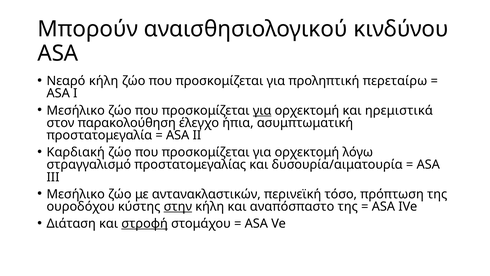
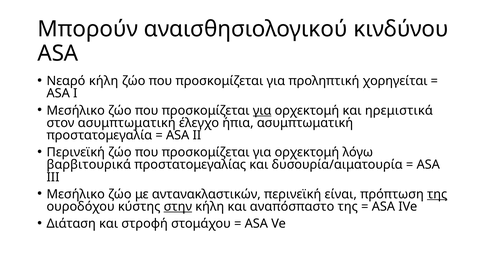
περεταίρω: περεταίρω -> χορηγείται (395, 81)
στον παρακολούθηση: παρακολούθηση -> ασυμπτωματική (127, 123)
Καρδιακή: Καρδιακή -> Περινεϊκή (76, 152)
στραγγαλισμό: στραγγαλισμό -> βαρβιτουρικά (89, 164)
τόσο: τόσο -> είναι (341, 194)
της underline: none -> present (437, 194)
στροφή underline: present -> none (145, 223)
